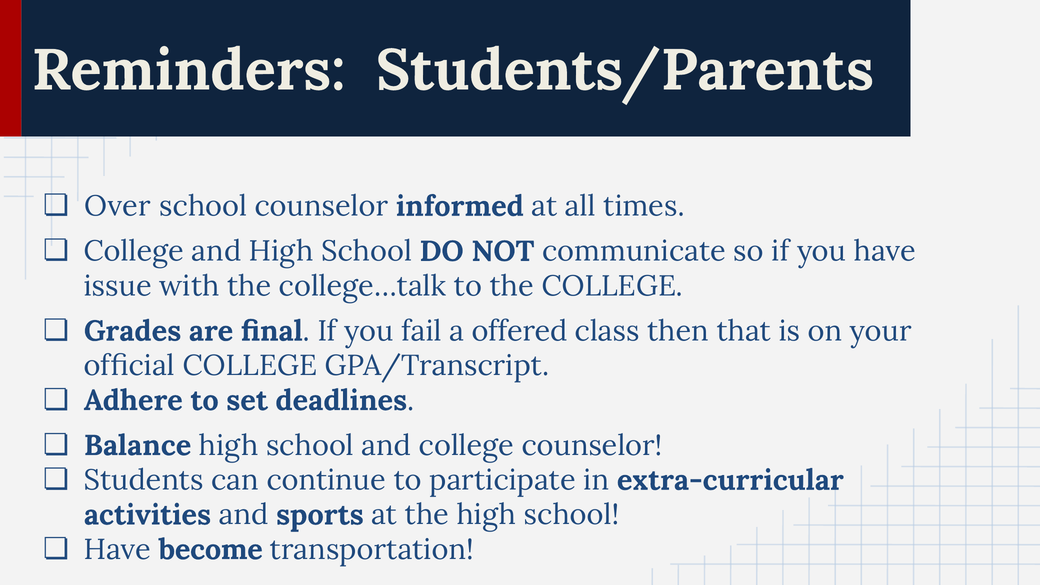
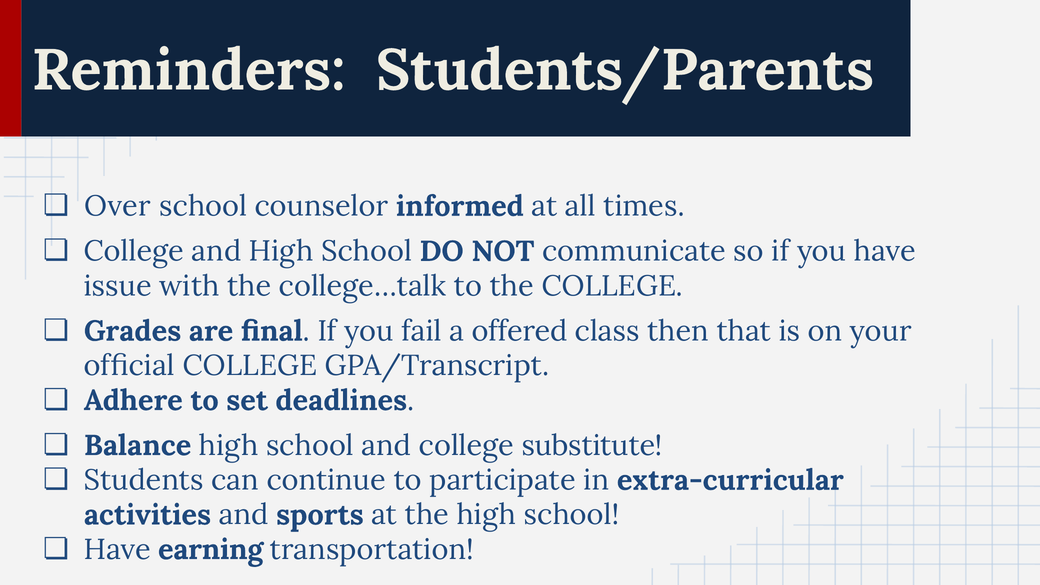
college counselor: counselor -> substitute (592, 446)
become: become -> earning (211, 550)
